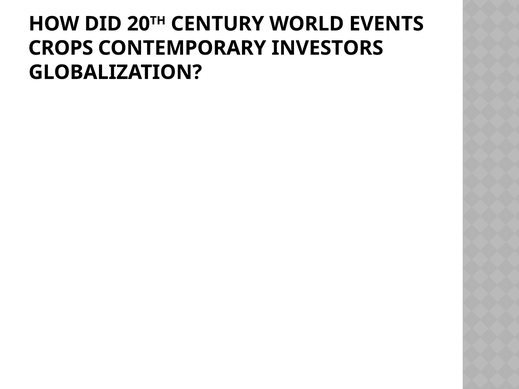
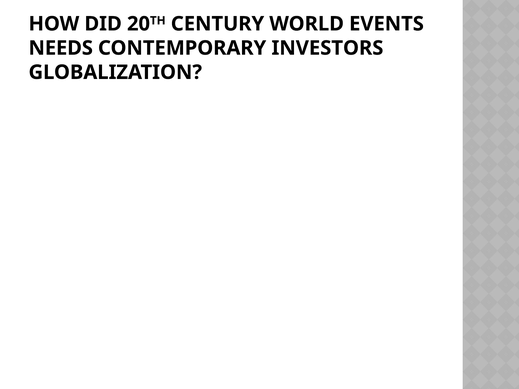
CROPS: CROPS -> NEEDS (61, 48)
